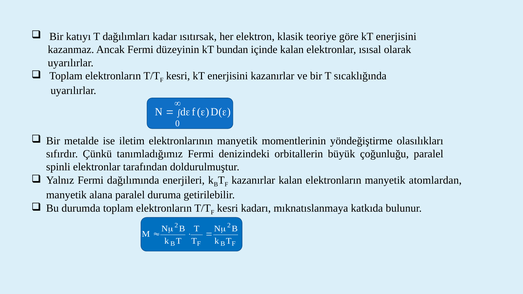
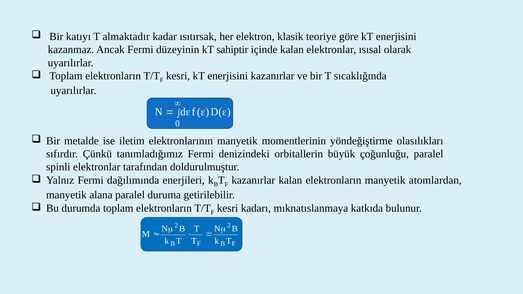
dağılımları: dağılımları -> almaktadır (126, 37)
bundan: bundan -> sahiptir (232, 50)
